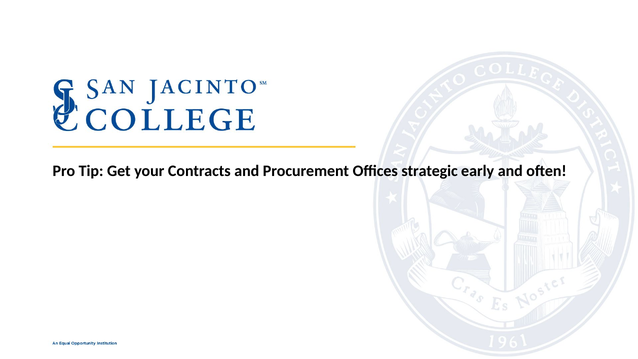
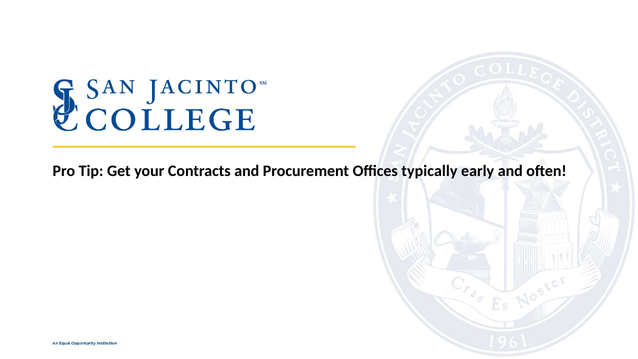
strategic: strategic -> typically (429, 171)
